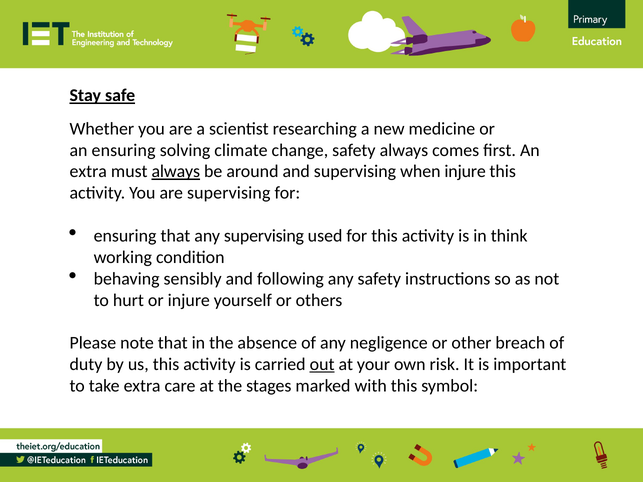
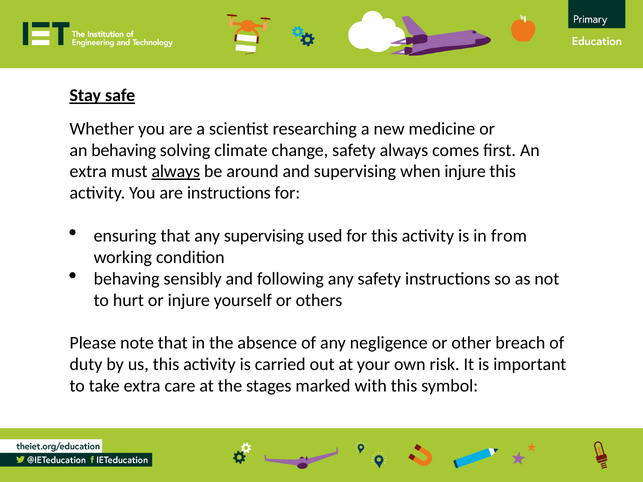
an ensuring: ensuring -> behaving (124, 150)
are supervising: supervising -> instructions (229, 193)
think: think -> from (509, 236)
out underline: present -> none (322, 365)
